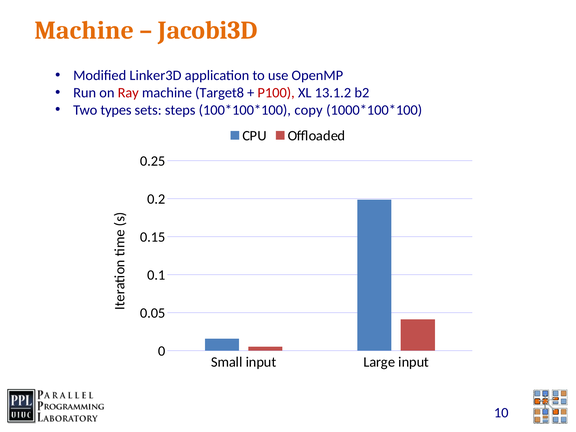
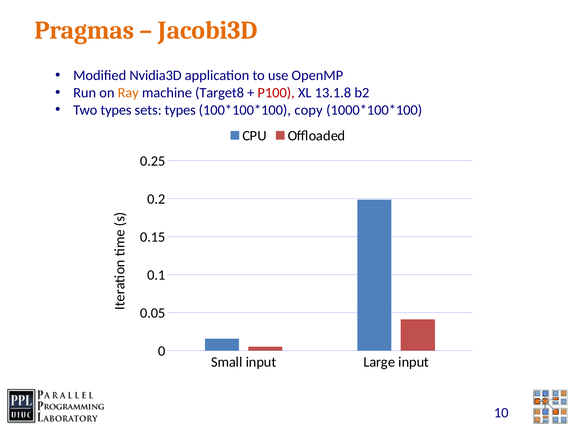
Machine: Machine -> Pragmas (84, 30)
Linker3D: Linker3D -> Nvidia3D (156, 75)
Ray colour: red -> orange (128, 93)
13.1.2: 13.1.2 -> 13.1.8 (333, 93)
sets steps: steps -> types (180, 110)
